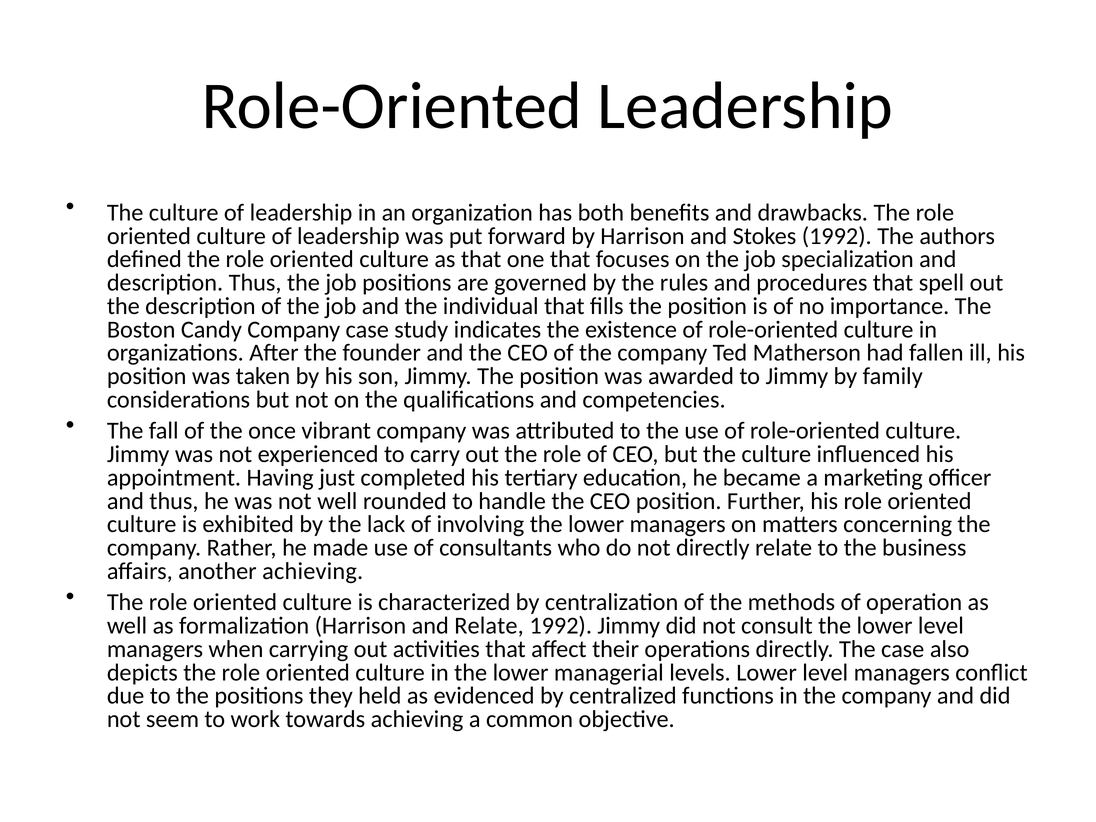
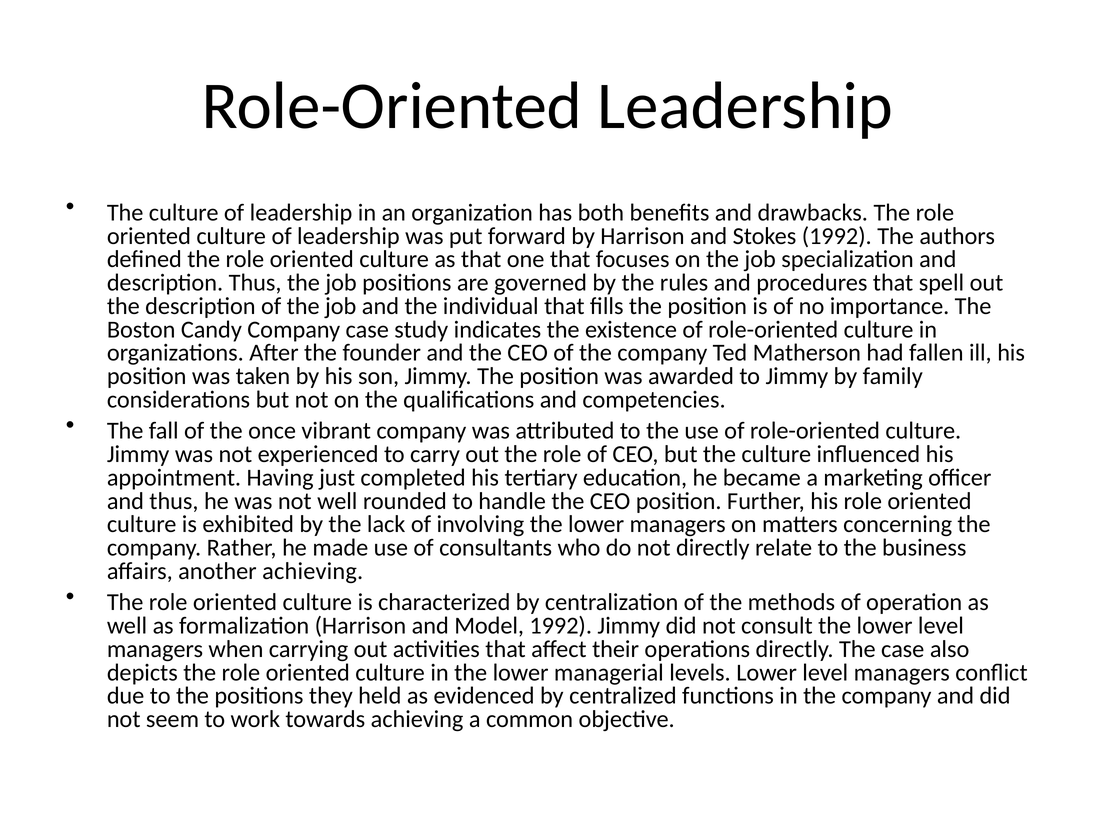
and Relate: Relate -> Model (489, 626)
